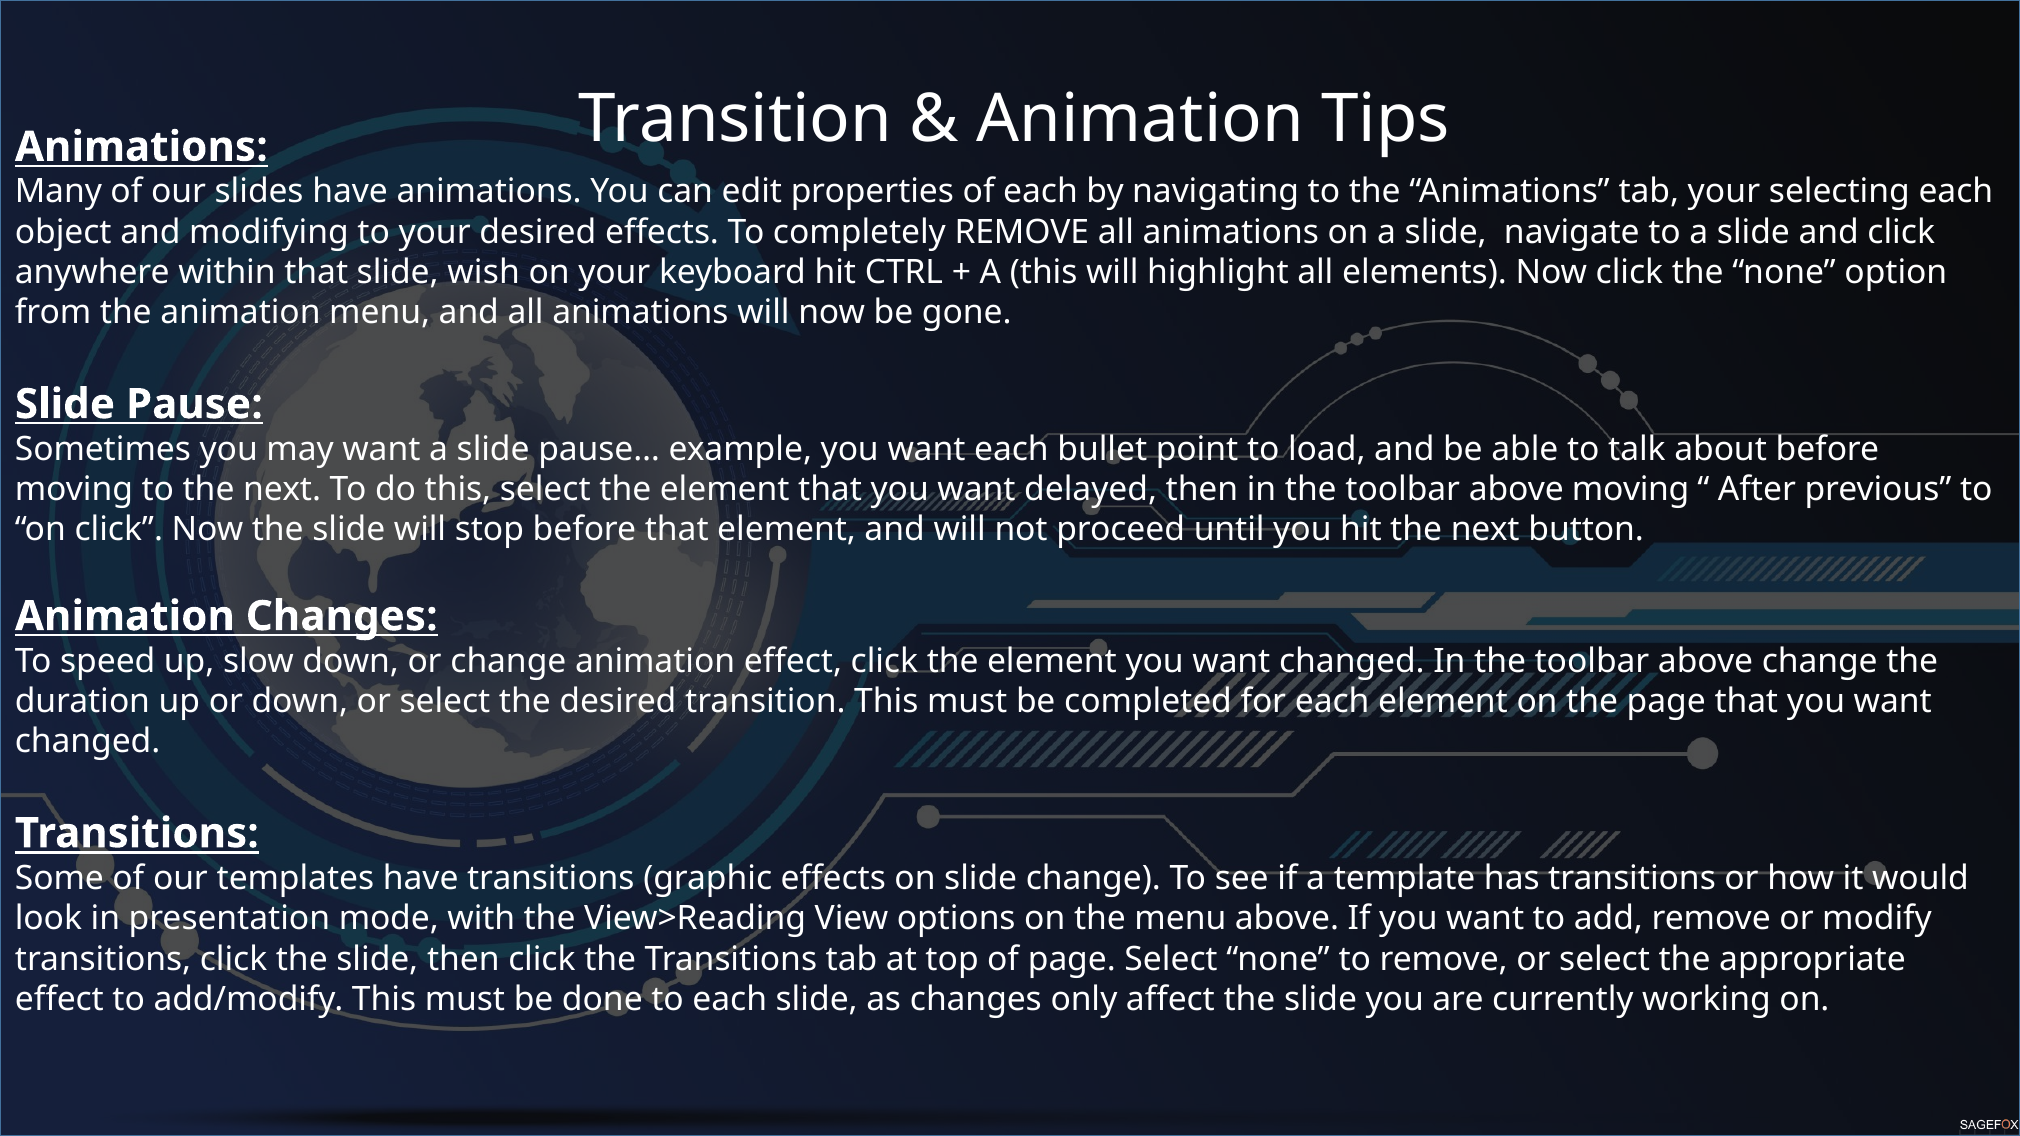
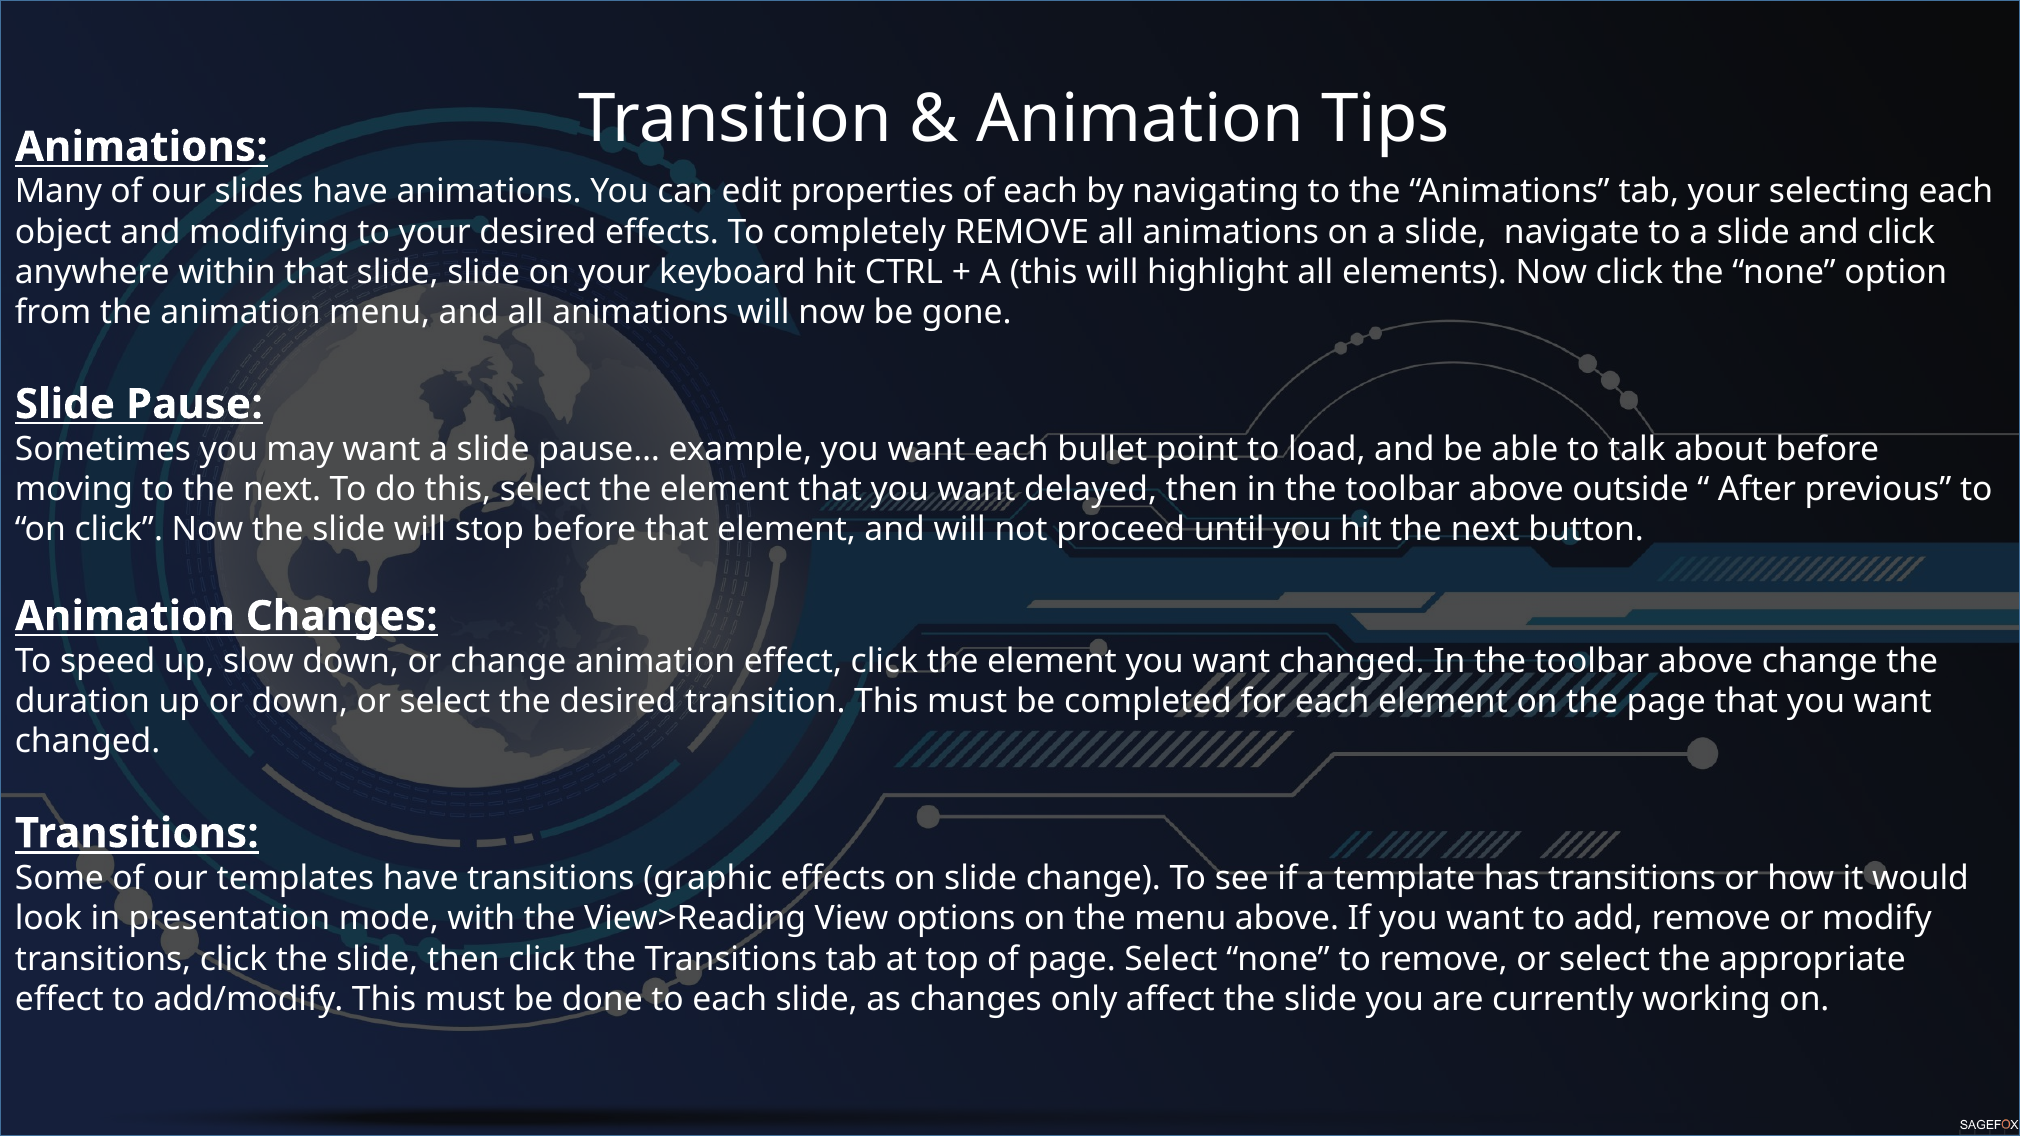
slide wish: wish -> slide (484, 273)
above moving: moving -> outside (1631, 490)
